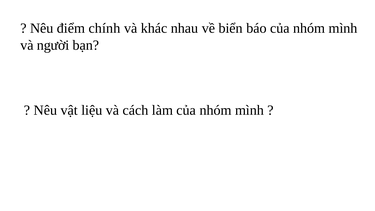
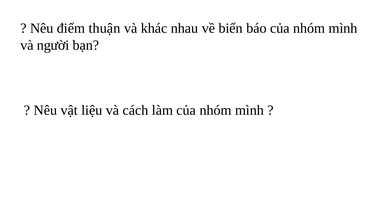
chính: chính -> thuận (104, 28)
